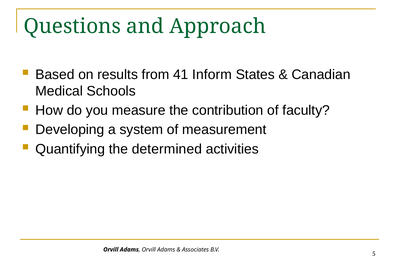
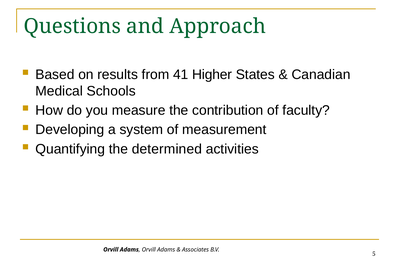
Inform: Inform -> Higher (212, 74)
